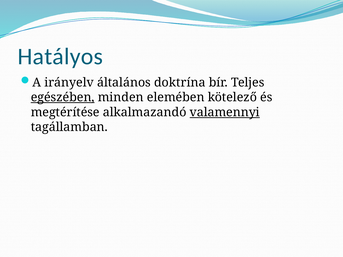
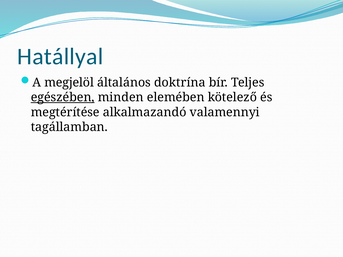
Hatályos: Hatályos -> Hatállyal (60, 57)
irányelv: irányelv -> megjelöl (69, 83)
valamennyi underline: present -> none (225, 112)
